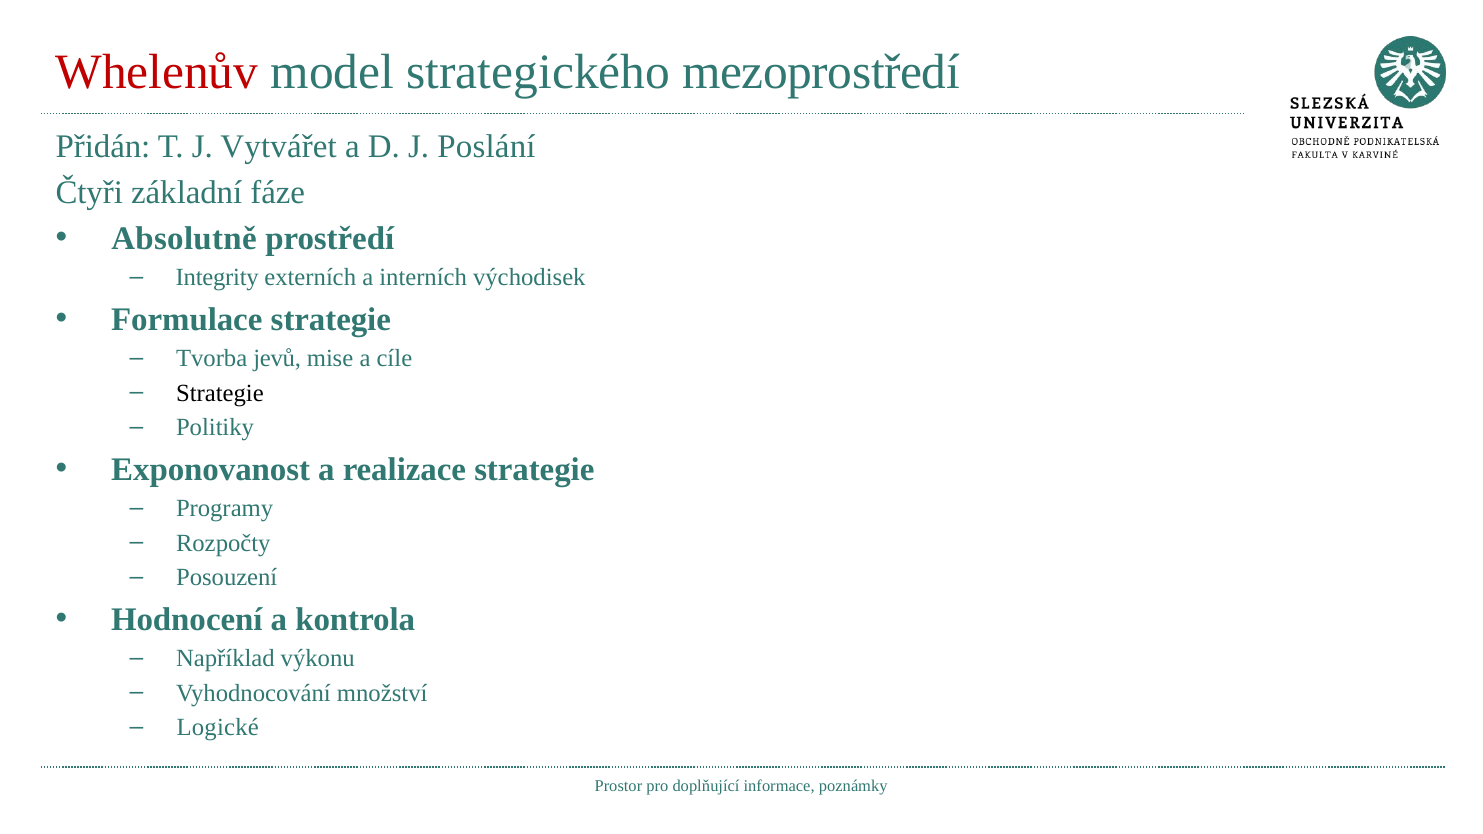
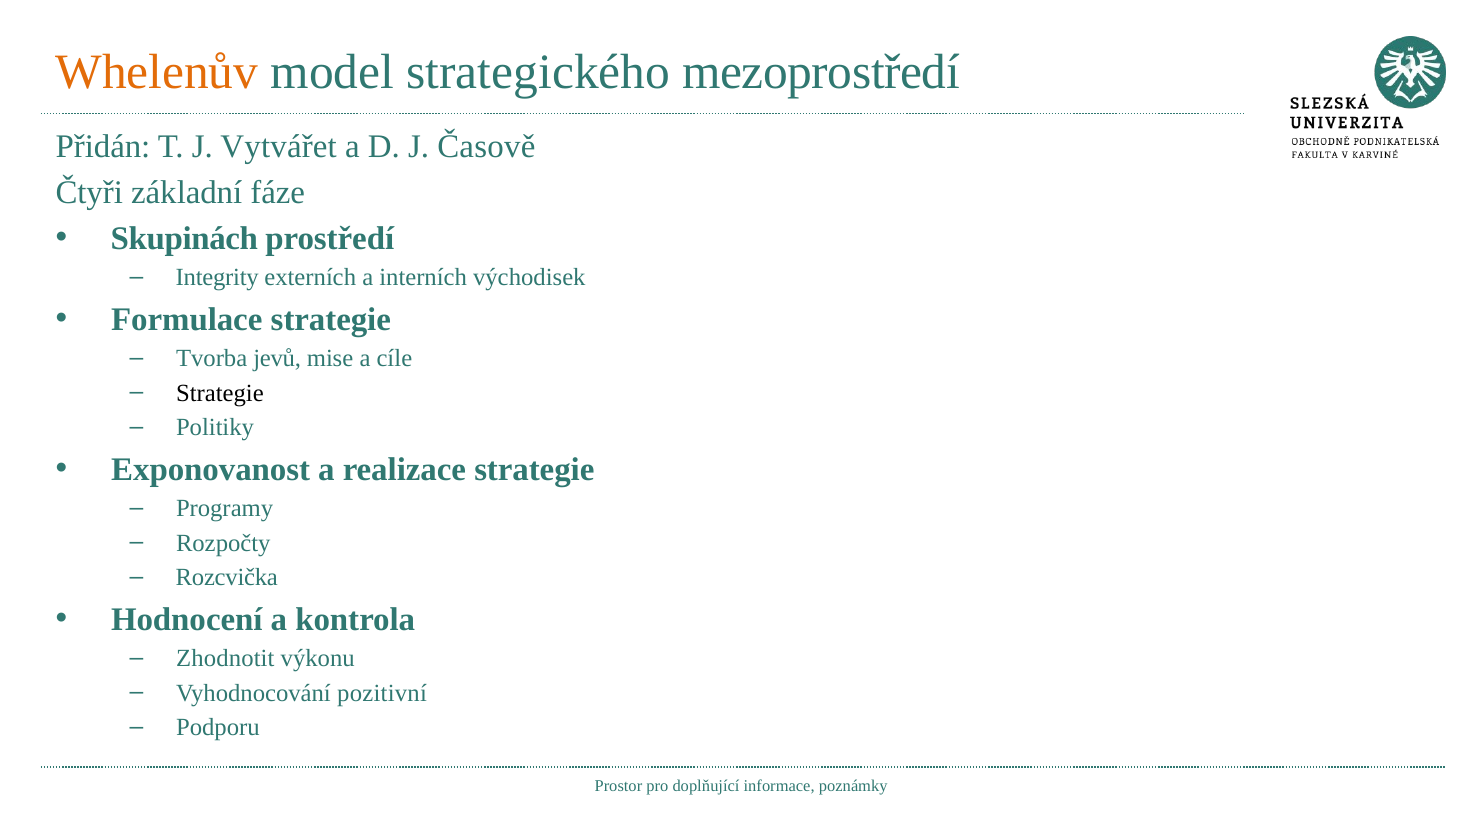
Whelenův colour: red -> orange (157, 72)
Poslání: Poslání -> Časově (486, 146)
Absolutně: Absolutně -> Skupinách (184, 239)
Posouzení: Posouzení -> Rozcvička (227, 578)
Například: Například -> Zhodnotit (225, 658)
množství: množství -> pozitivní (382, 693)
Logické: Logické -> Podporu (218, 728)
